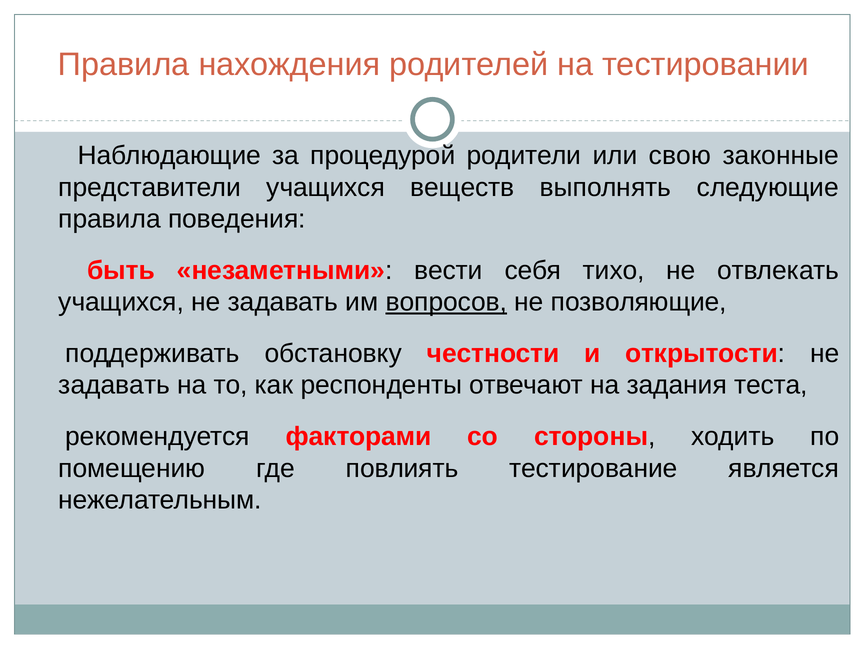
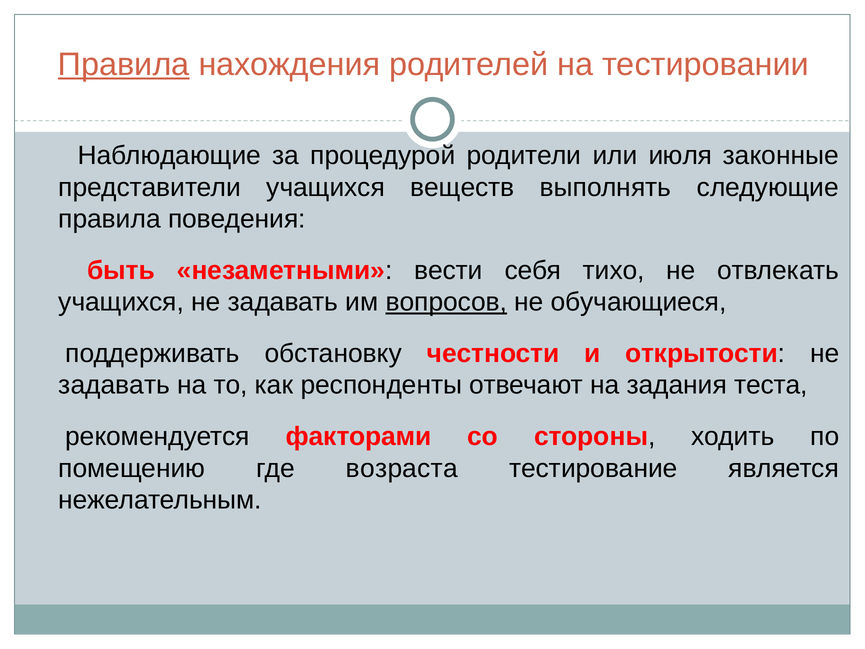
Правила underline: none -> present (124, 64)
свою: свою -> июля (680, 156)
позволяющие: позволяющие -> обучающиеся (639, 302)
повлиять: повлиять -> возраста (402, 468)
